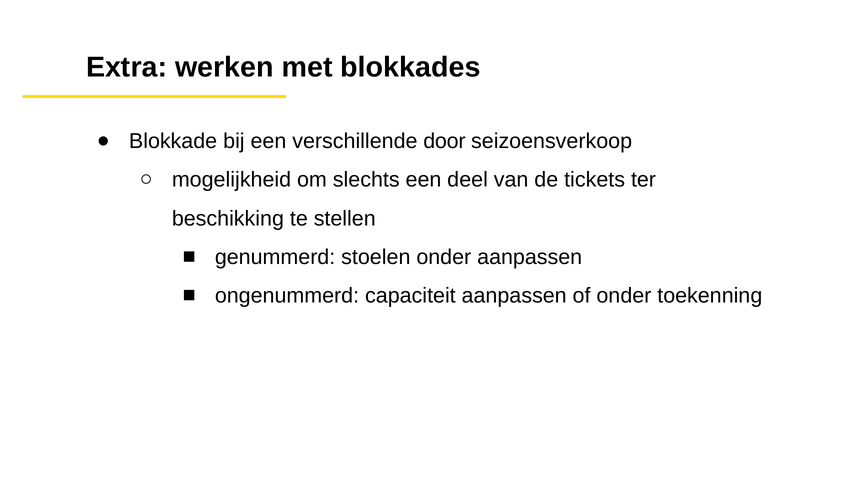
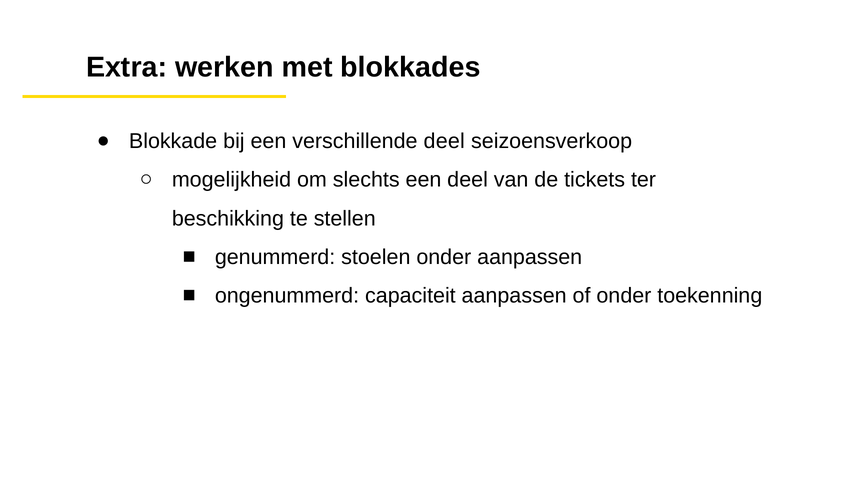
verschillende door: door -> deel (444, 141)
